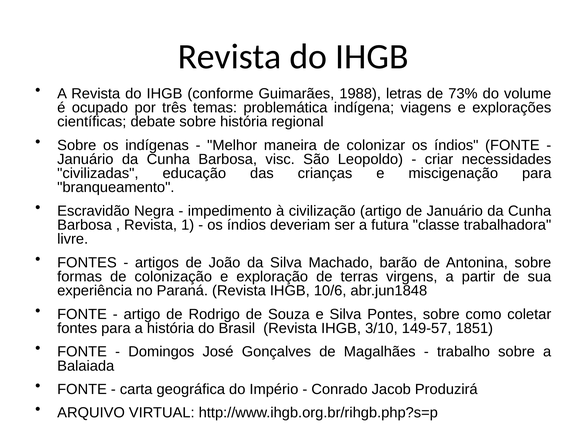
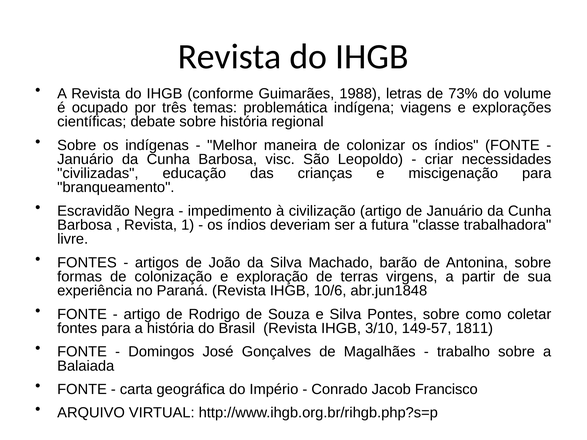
1851: 1851 -> 1811 (474, 329)
Produzirá: Produzirá -> Francisco (446, 390)
